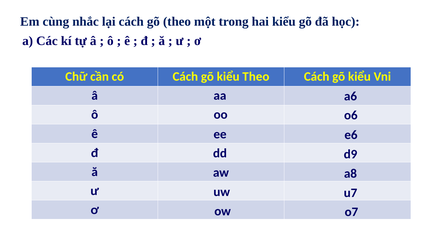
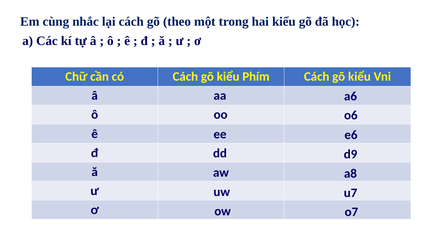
kiểu Theo: Theo -> Phím (256, 77)
